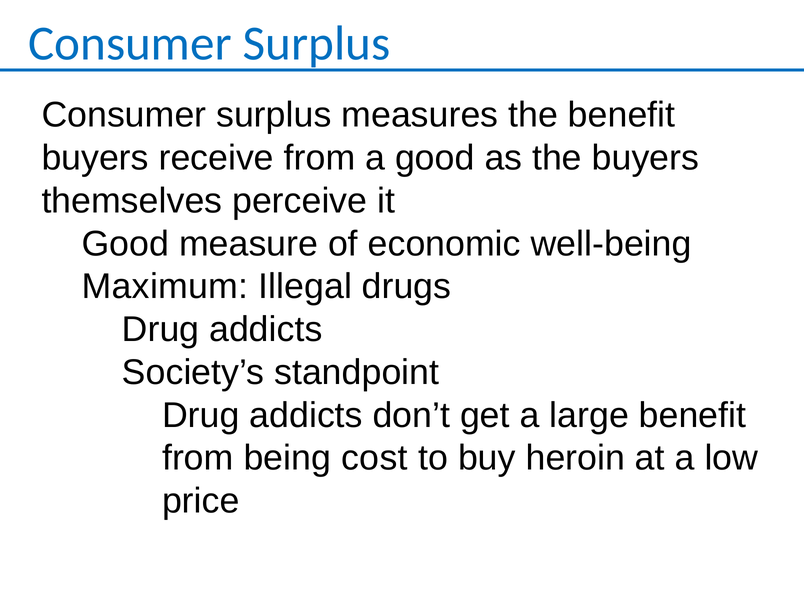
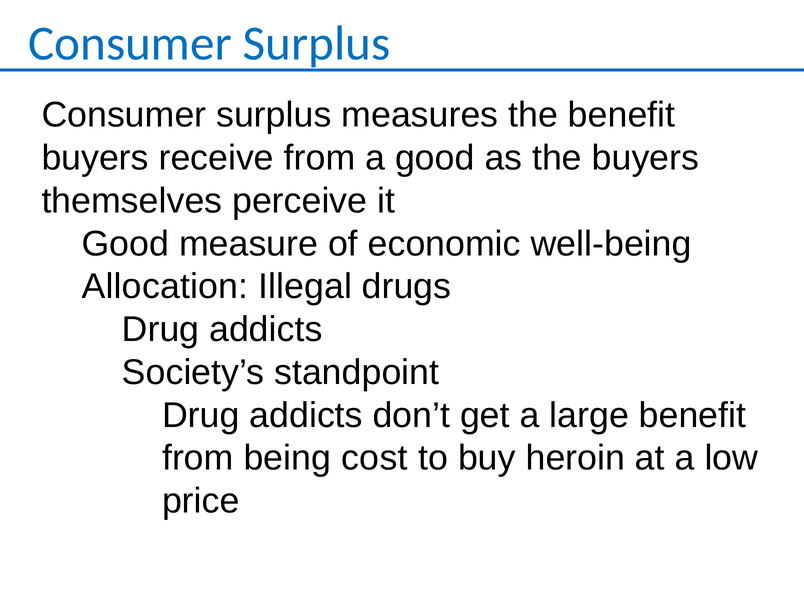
Maximum: Maximum -> Allocation (165, 287)
